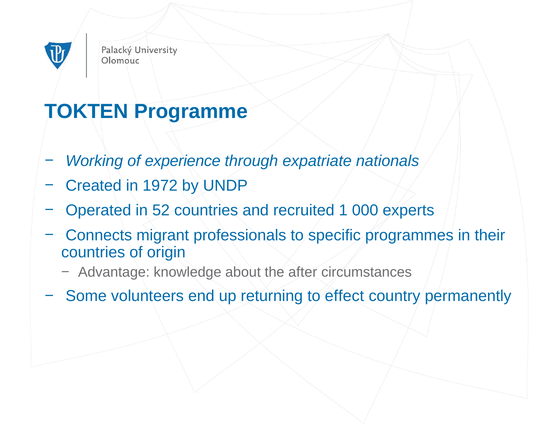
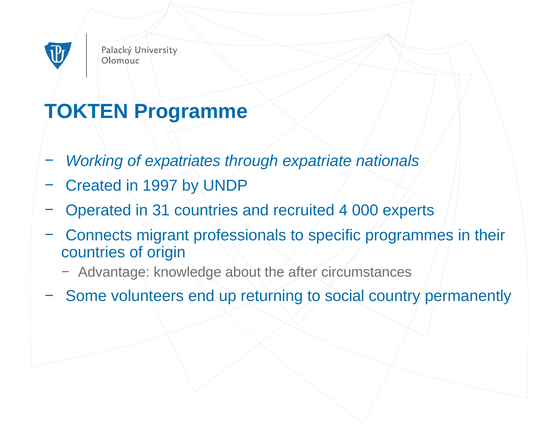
experience: experience -> expatriates (183, 161)
1972: 1972 -> 1997 (160, 186)
52: 52 -> 31 (161, 210)
1: 1 -> 4 (343, 210)
effect: effect -> social (345, 296)
